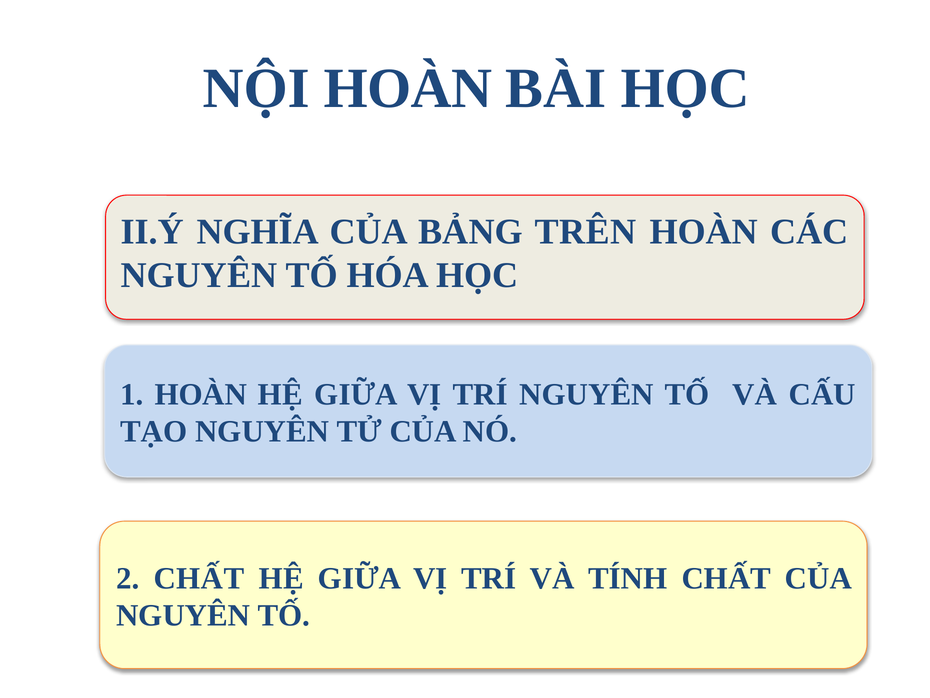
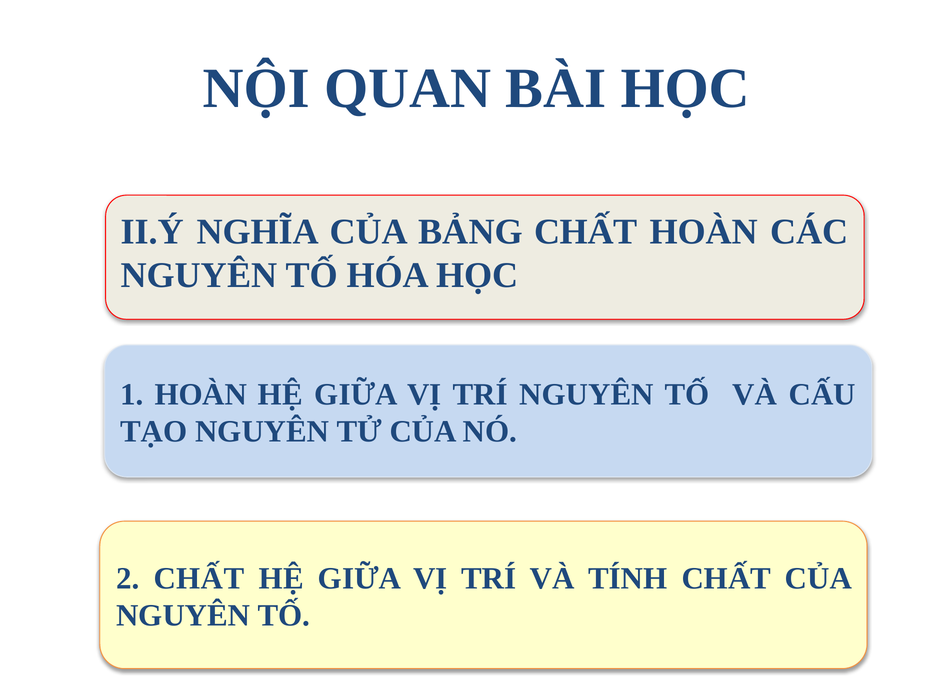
NỘI HOÀN: HOÀN -> QUAN (408, 88)
BẢNG TRÊN: TRÊN -> CHẤT (586, 232)
